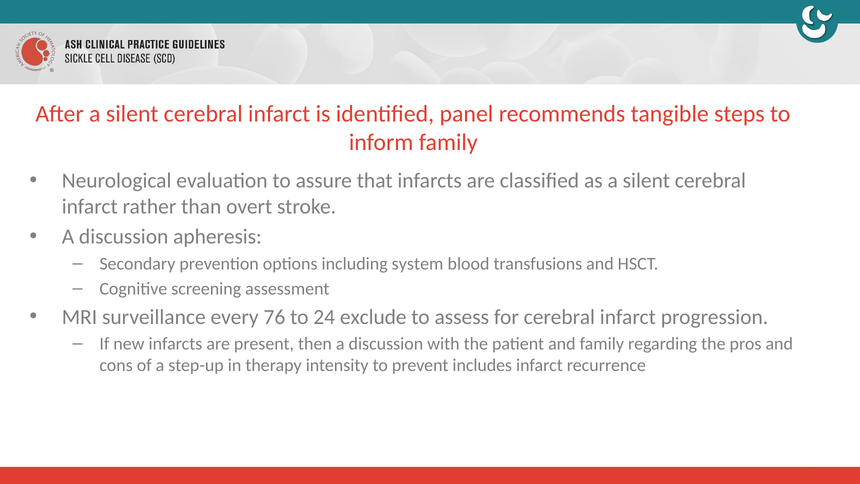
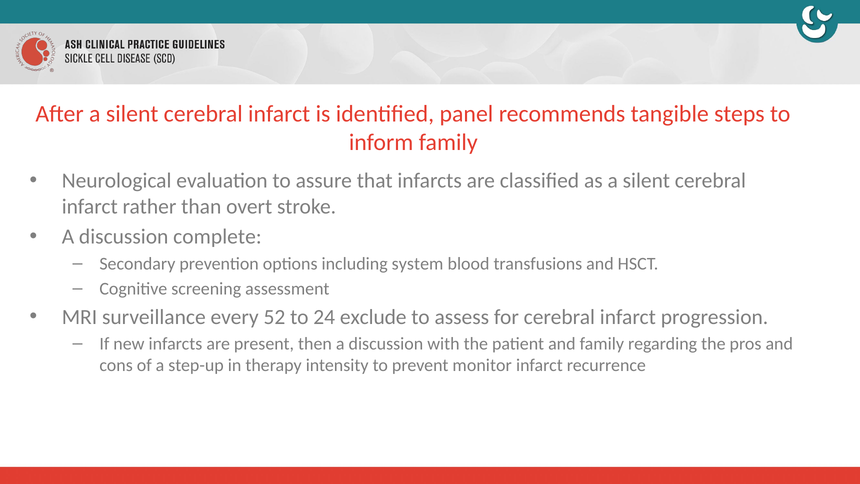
apheresis: apheresis -> complete (217, 237)
76: 76 -> 52 (274, 317)
includes: includes -> monitor (482, 365)
